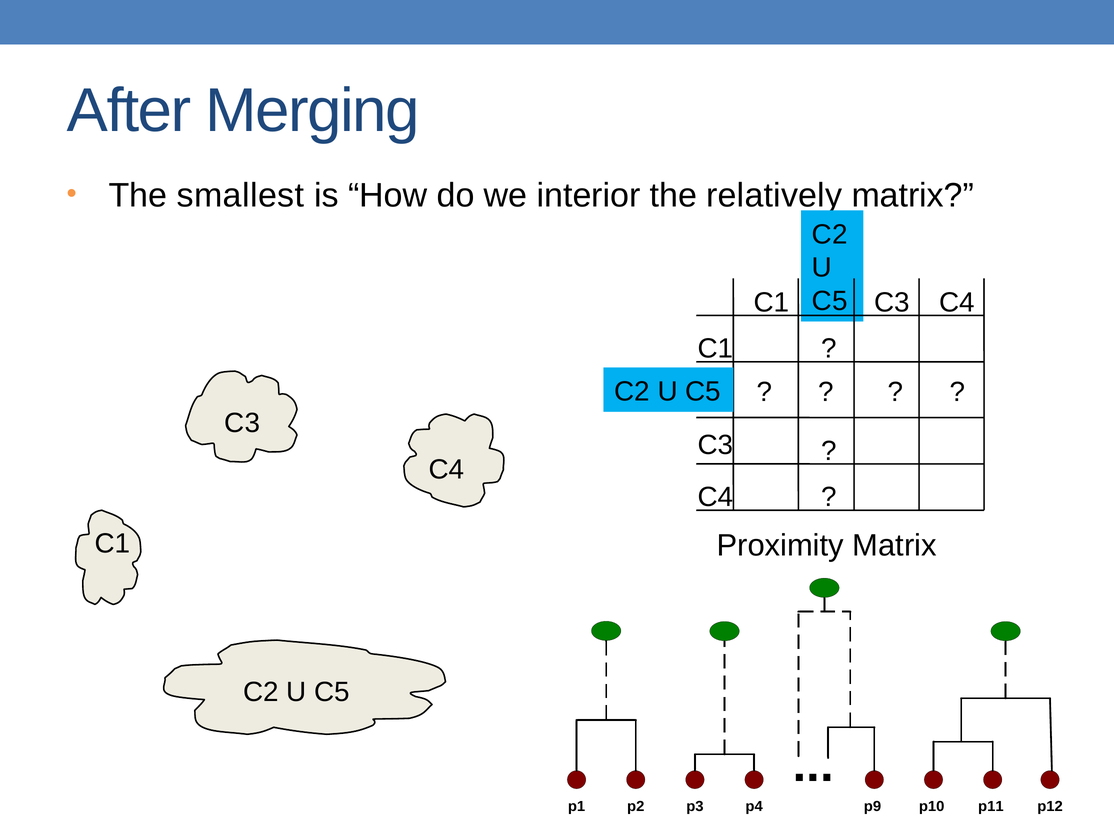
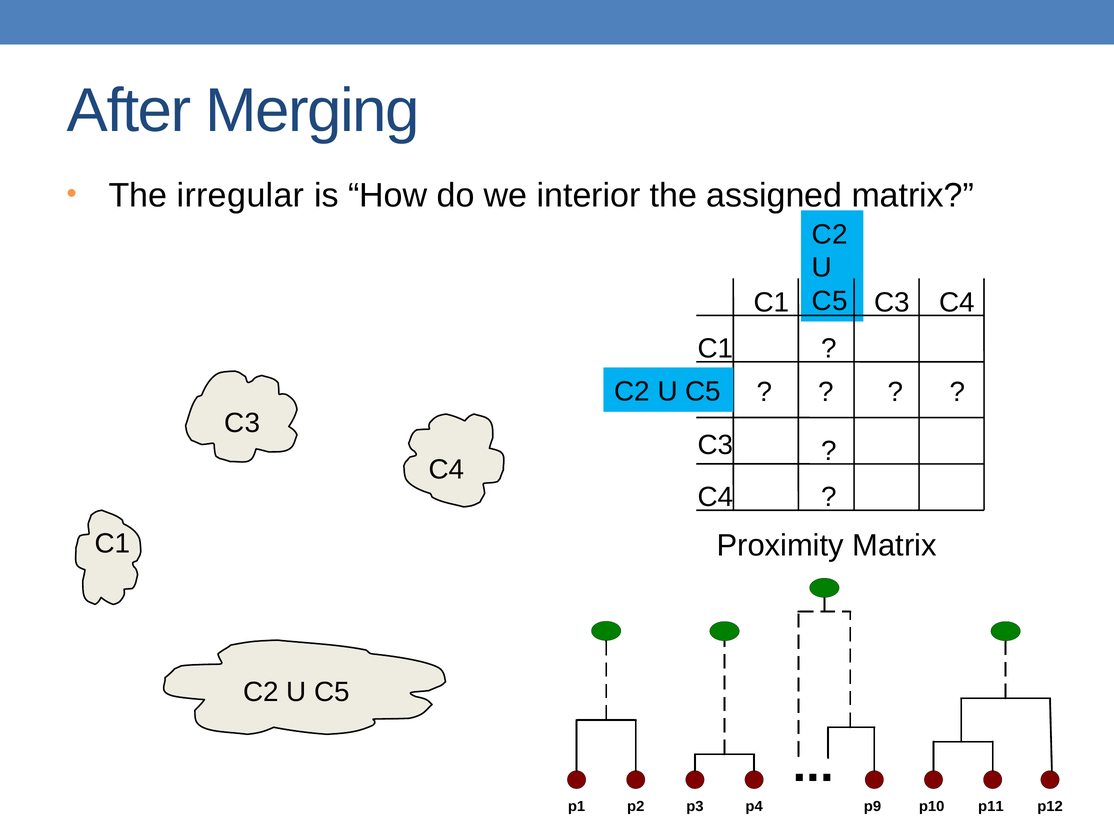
smallest: smallest -> irregular (241, 195)
relatively: relatively -> assigned (774, 195)
